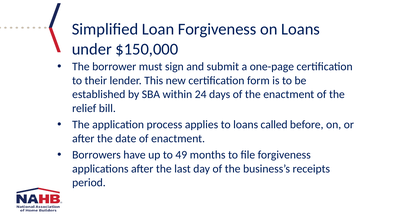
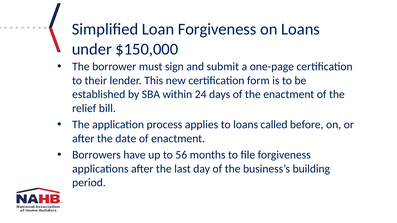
49: 49 -> 56 (181, 155)
receipts: receipts -> building (311, 169)
